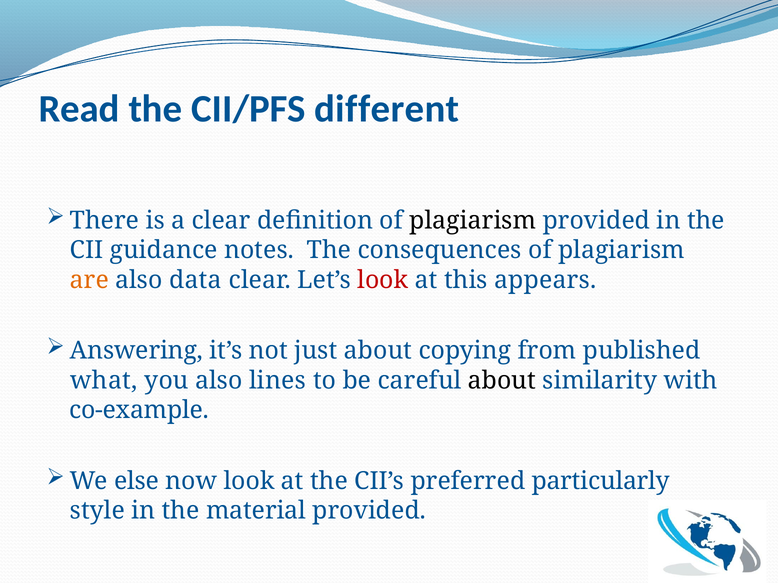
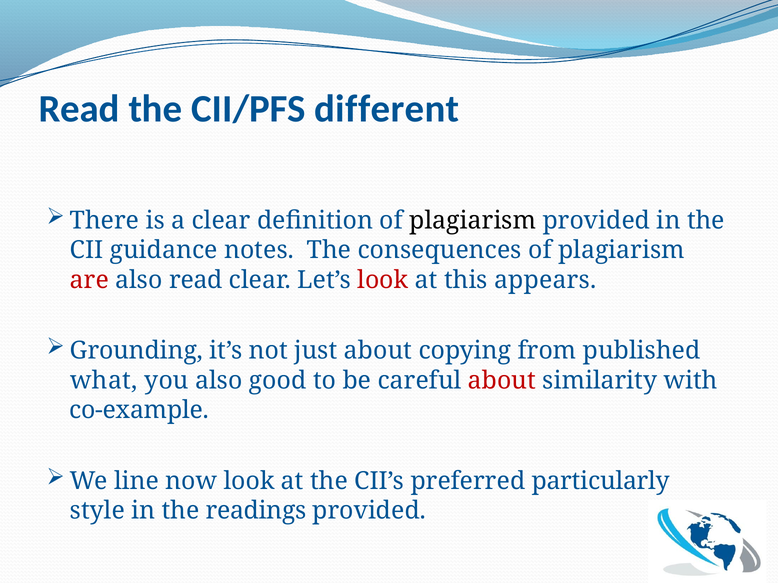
are colour: orange -> red (89, 280)
also data: data -> read (196, 280)
Answering: Answering -> Grounding (137, 351)
lines: lines -> good (278, 381)
about colour: black -> red (502, 381)
else: else -> line (137, 481)
material: material -> readings (256, 511)
